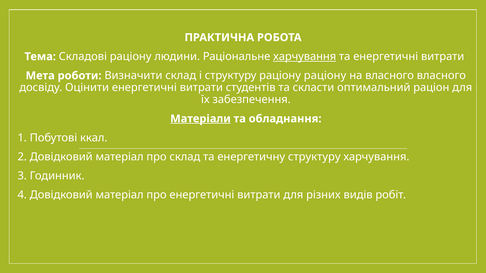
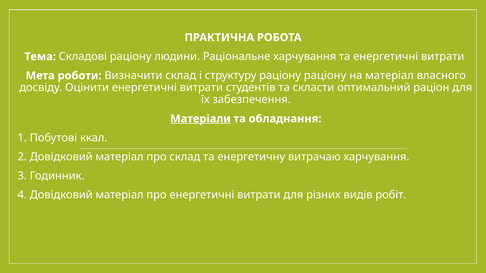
харчування underline: present -> none (305, 57)
на власного: власного -> матеріал (389, 76)
енергетичну структуру: структуру -> витрачаю (314, 157)
